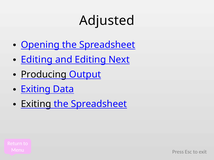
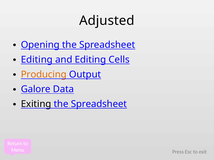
Next: Next -> Cells (119, 60)
Producing colour: black -> orange (44, 75)
Exiting: Exiting -> Galore (36, 89)
